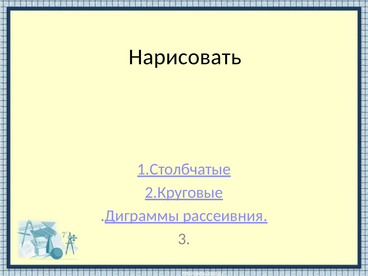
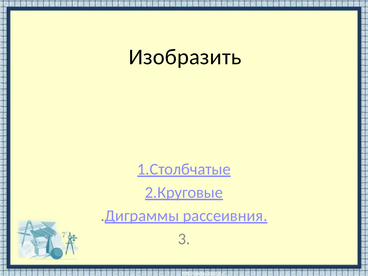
Нарисовать: Нарисовать -> Изобразить (185, 57)
